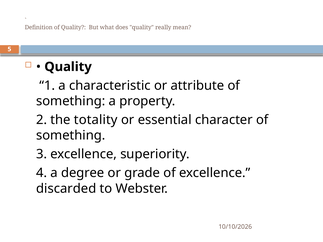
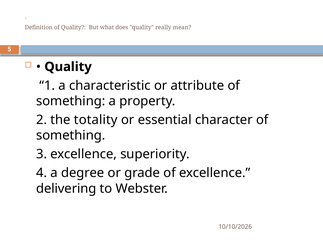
discarded: discarded -> delivering (66, 189)
